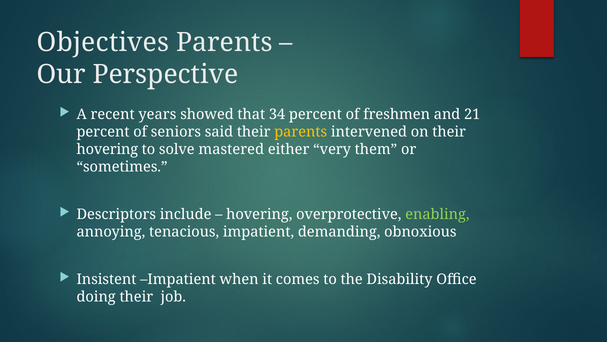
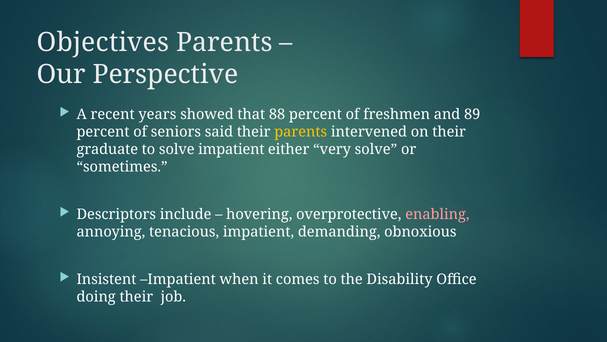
34: 34 -> 88 (277, 114)
21: 21 -> 89 (472, 114)
hovering: hovering -> graduate (107, 149)
solve mastered: mastered -> impatient (231, 149)
very them: them -> solve (376, 149)
enabling colour: light green -> pink (437, 214)
